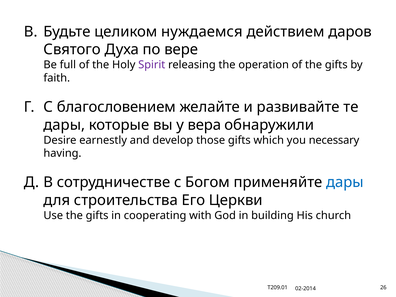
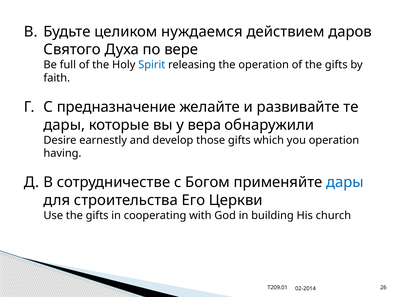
Spirit colour: purple -> blue (152, 65)
благословением: благословением -> предназначение (116, 107)
you necessary: necessary -> operation (334, 140)
